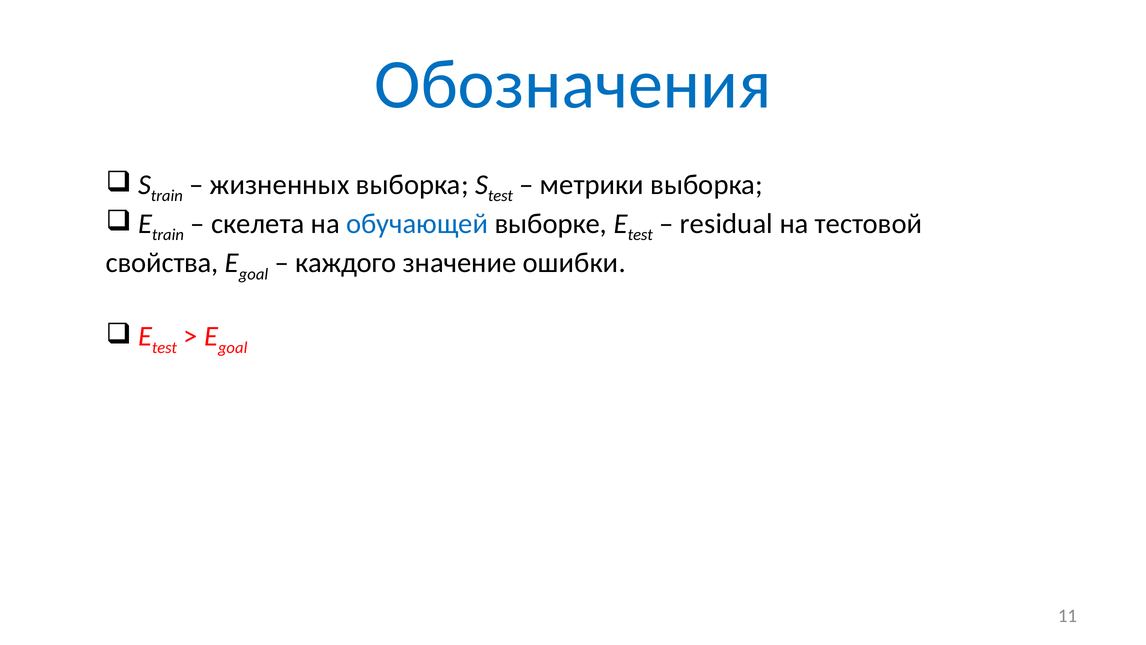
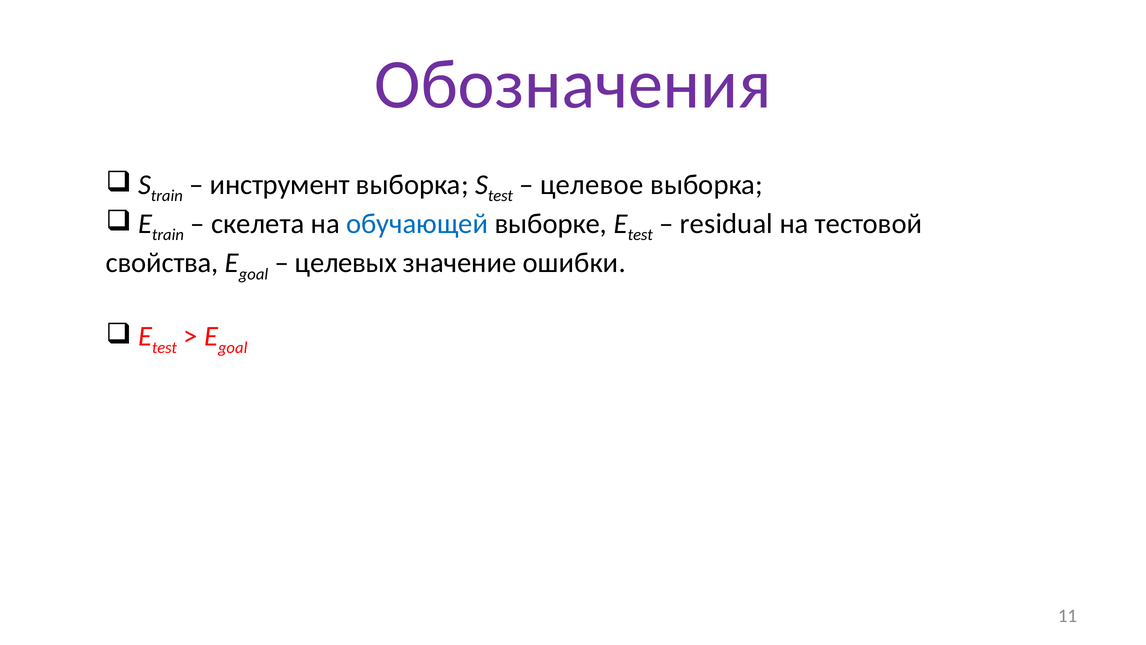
Обозначения colour: blue -> purple (573, 84)
жизненных: жизненных -> инструмент (280, 185)
метрики: метрики -> целевое (592, 185)
каждого: каждого -> целевых (346, 263)
